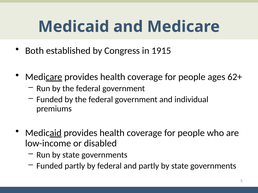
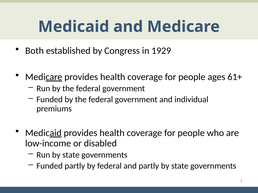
1915: 1915 -> 1929 (161, 51)
62+: 62+ -> 61+ (235, 77)
